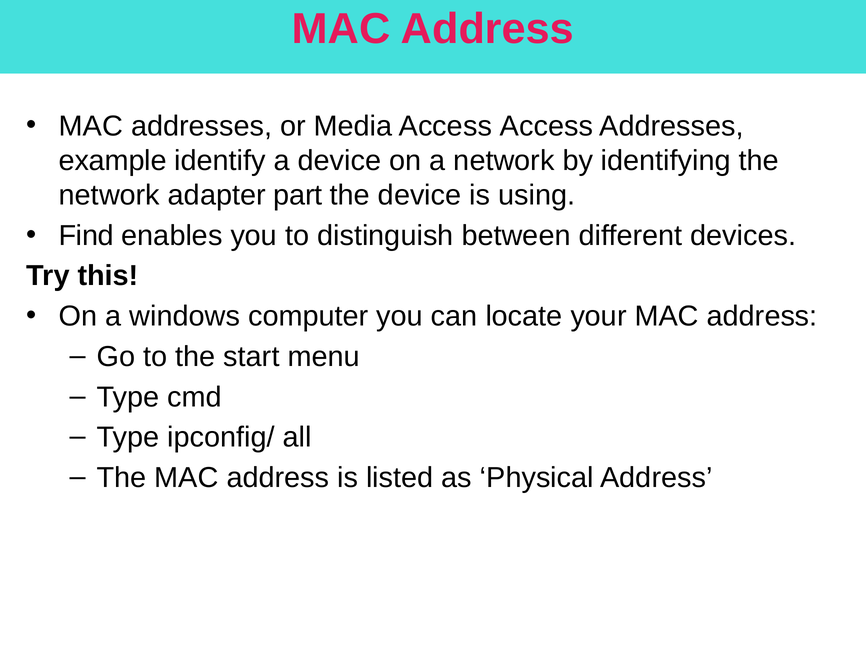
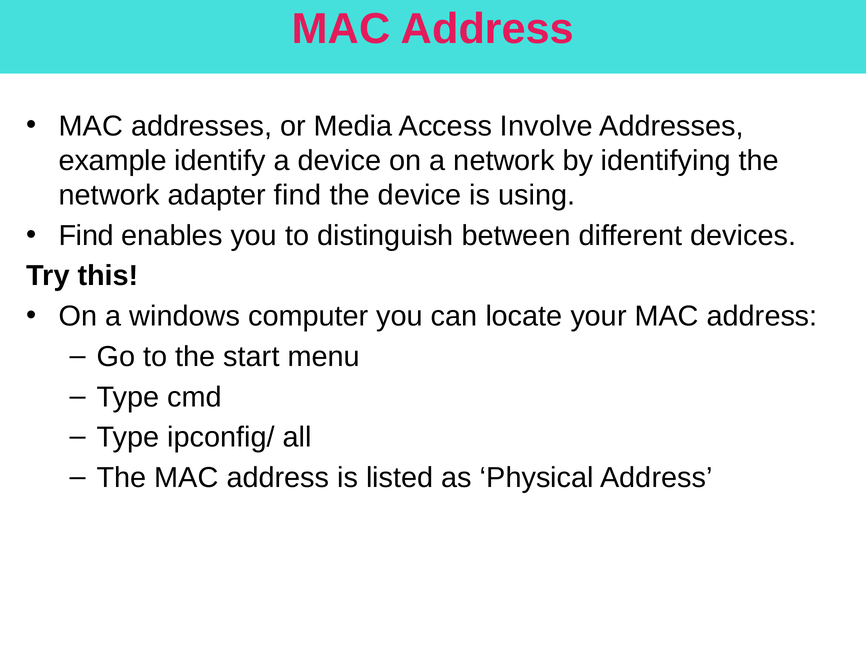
Access Access: Access -> Involve (546, 126)
adapter part: part -> find (298, 195)
